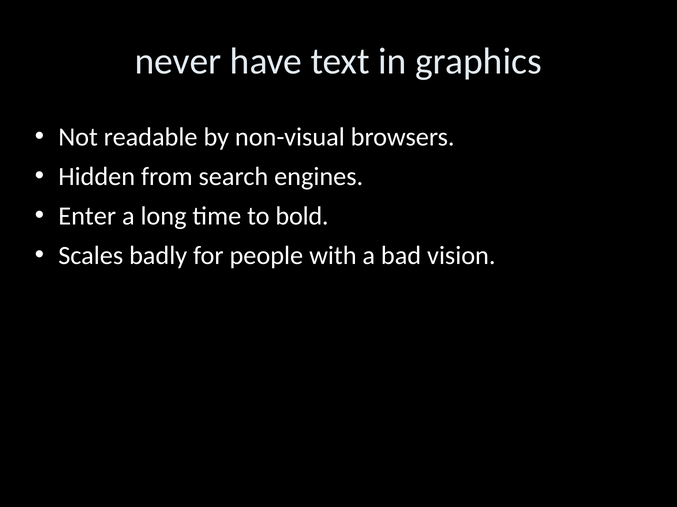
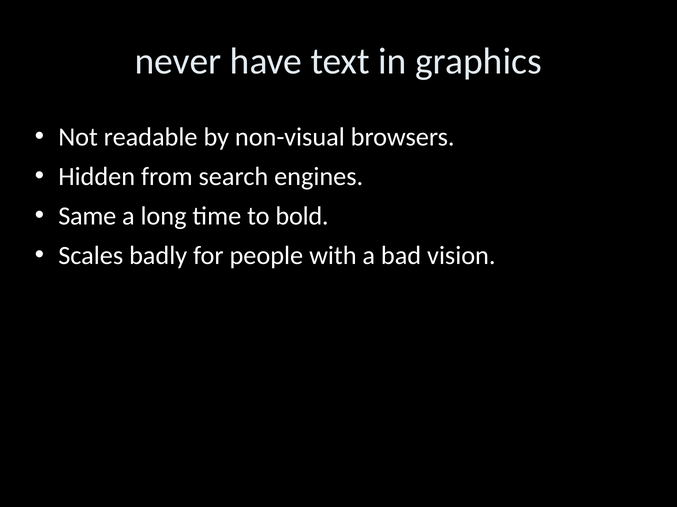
Enter: Enter -> Same (87, 216)
